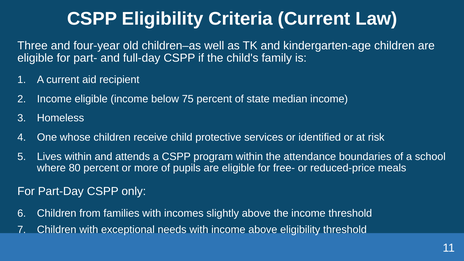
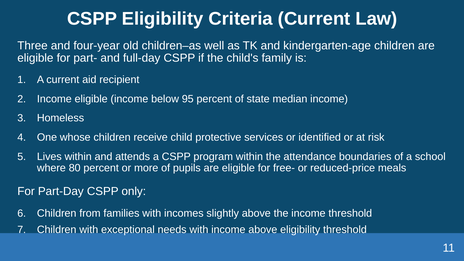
75: 75 -> 95 (188, 99)
